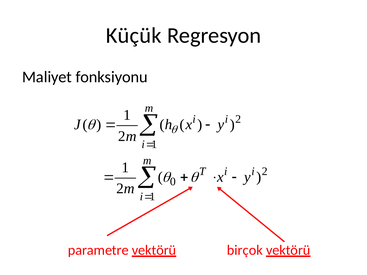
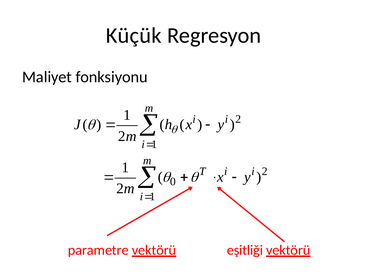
birçok: birçok -> eşitliği (245, 250)
